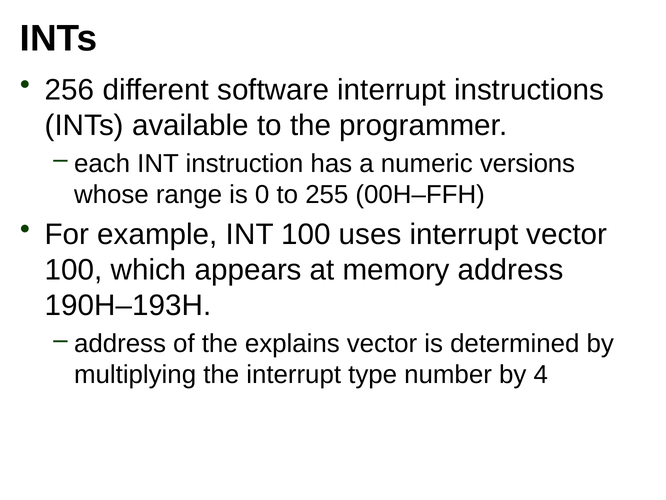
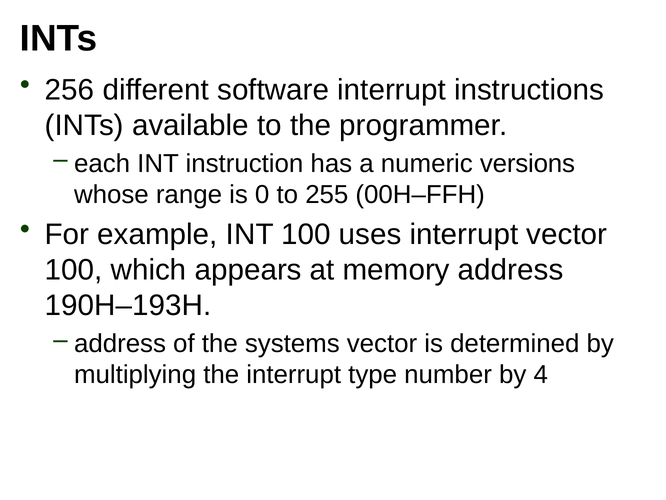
explains: explains -> systems (292, 343)
